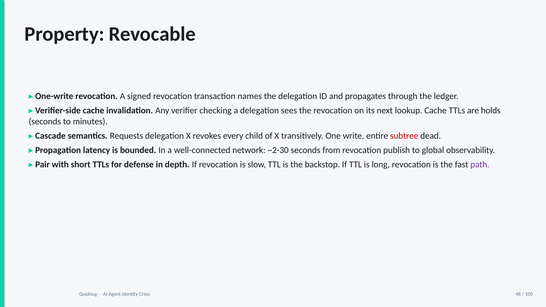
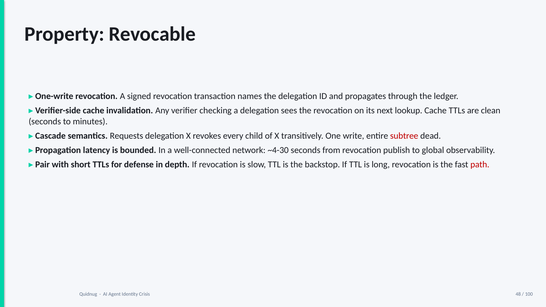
holds: holds -> clean (491, 111)
~2-30: ~2-30 -> ~4-30 (278, 150)
path colour: purple -> red (480, 164)
